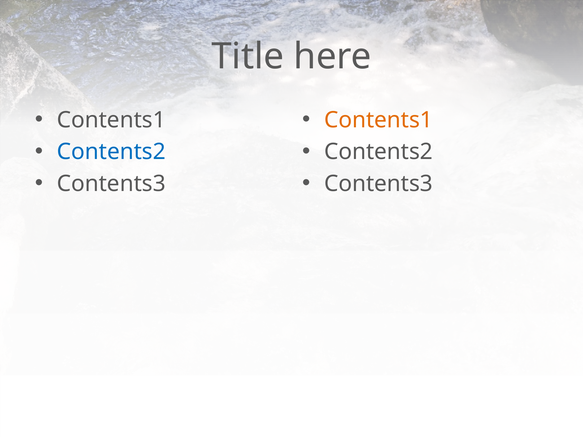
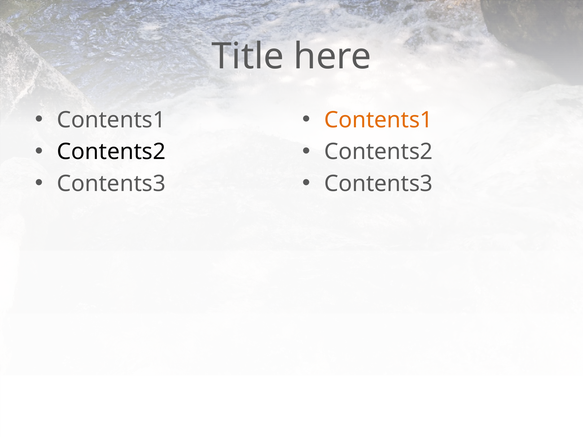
Contents2 colour: blue -> black (111, 152)
